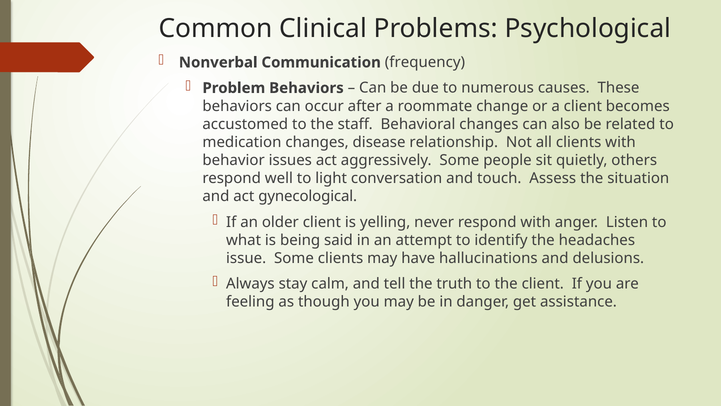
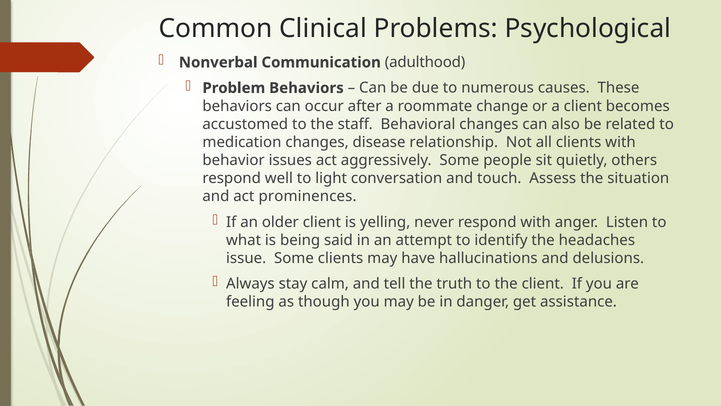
frequency: frequency -> adulthood (425, 62)
gynecological: gynecological -> prominences (308, 196)
